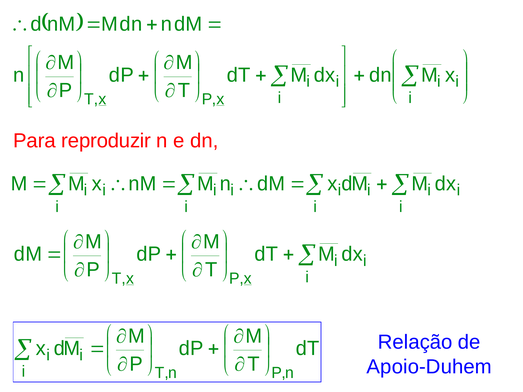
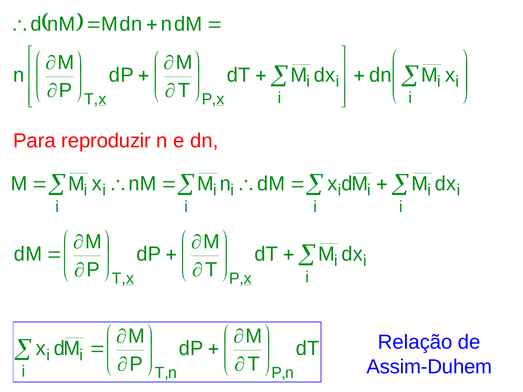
Apoio-Duhem: Apoio-Duhem -> Assim-Duhem (429, 367)
